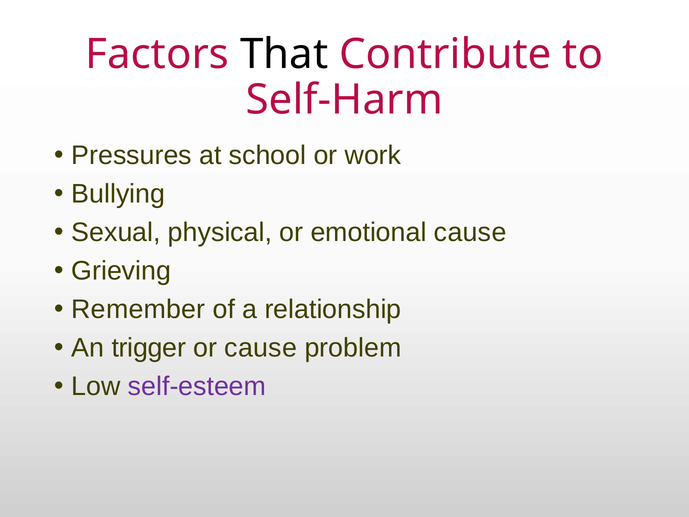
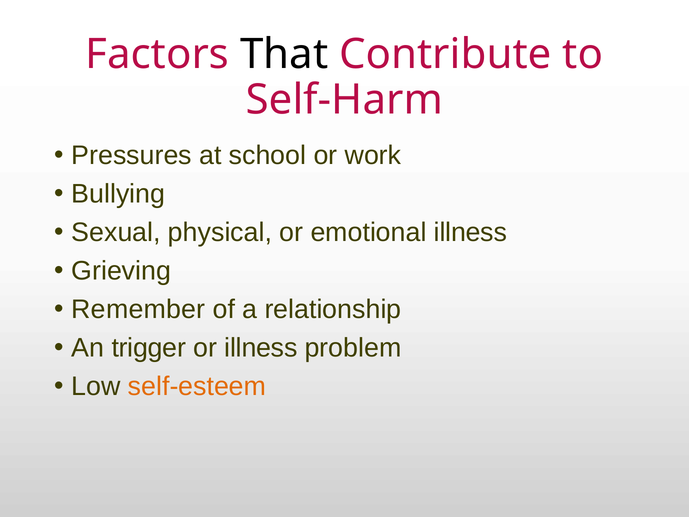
emotional cause: cause -> illness (470, 232)
or cause: cause -> illness (261, 348)
self-esteem colour: purple -> orange (197, 386)
